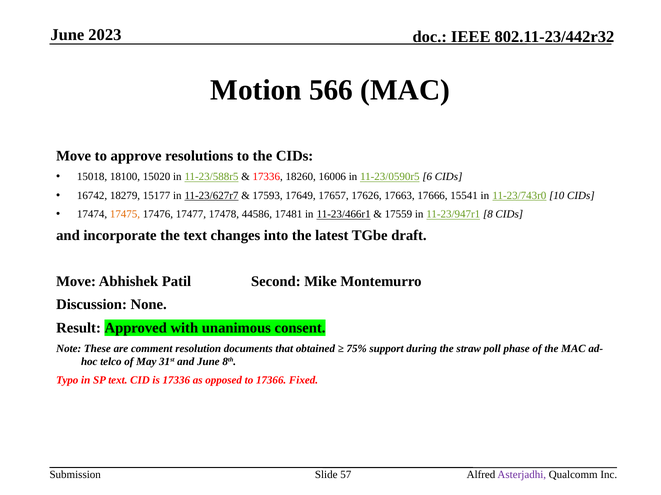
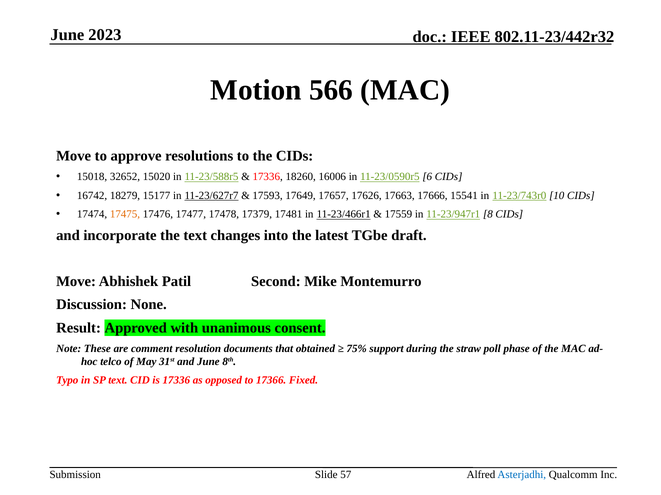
18100: 18100 -> 32652 (125, 177)
44586: 44586 -> 17379 (257, 215)
Asterjadhi colour: purple -> blue (522, 475)
